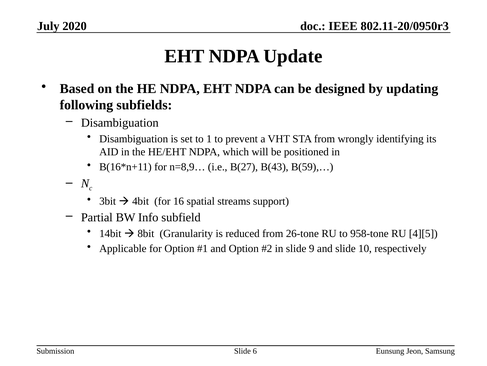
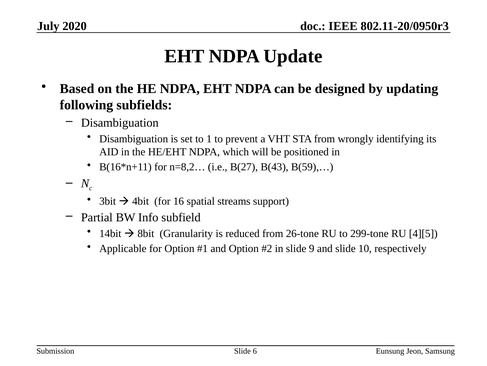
n=8,9…: n=8,9… -> n=8,2… (187, 167)
958-tone: 958-tone -> 299-tone (369, 233)
